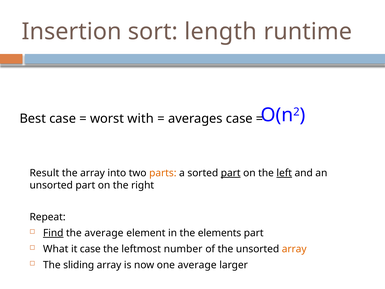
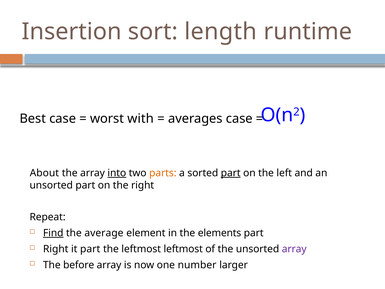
Result: Result -> About (44, 173)
into underline: none -> present (117, 173)
left underline: present -> none (284, 173)
What: What -> Right (56, 249)
it case: case -> part (90, 249)
leftmost number: number -> leftmost (183, 249)
array colour: orange -> purple (294, 249)
sliding: sliding -> before (79, 265)
one average: average -> number (197, 265)
